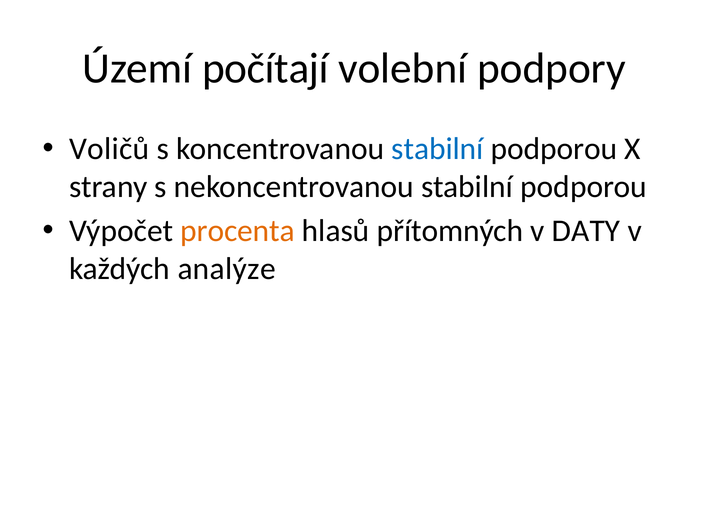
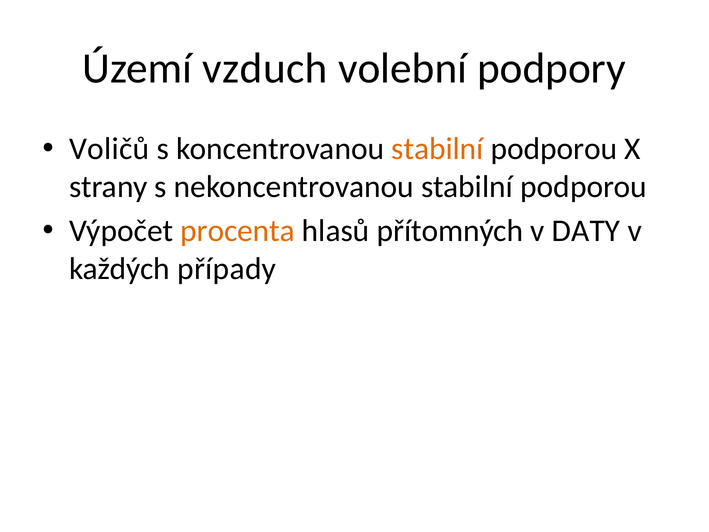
počítají: počítají -> vzduch (265, 69)
stabilní colour: blue -> orange (437, 149)
analýze: analýze -> případy (227, 269)
